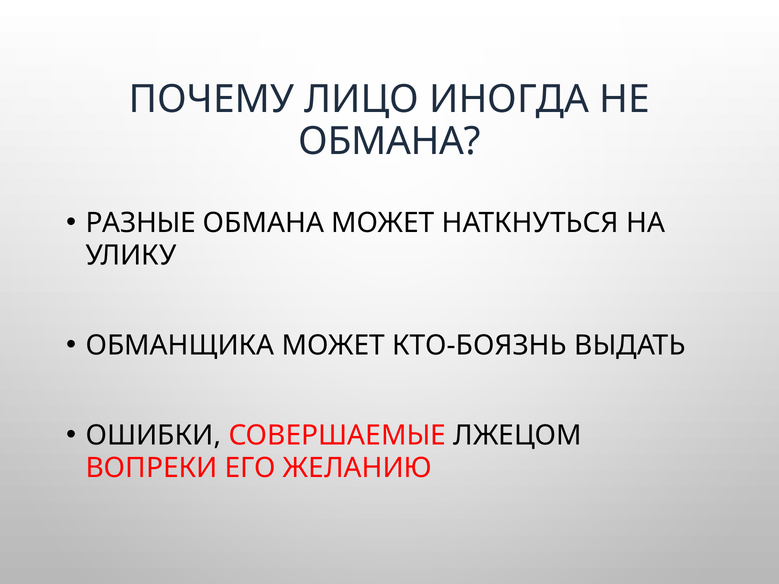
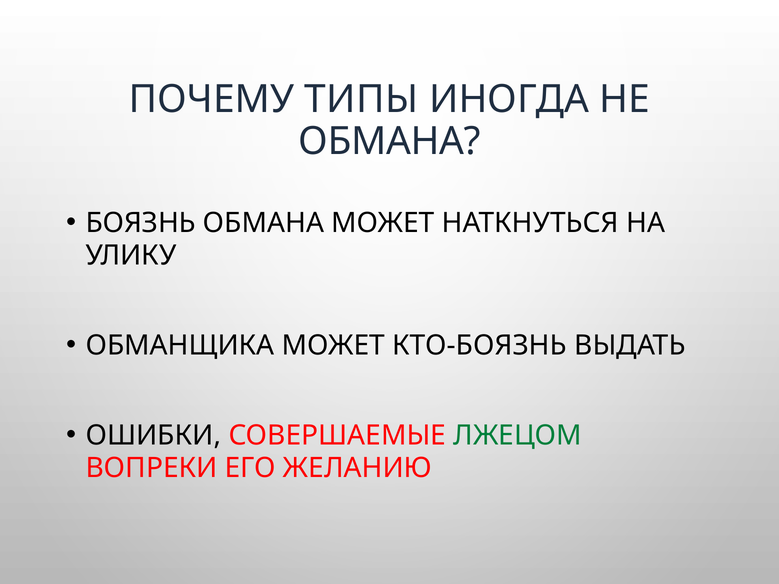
ЛИЦО: ЛИЦО -> ТИПЫ (361, 99)
РАЗНЫЕ: РАЗНЫЕ -> БОЯЗНЬ (141, 223)
ЛЖЕЦОМ colour: black -> green (518, 436)
